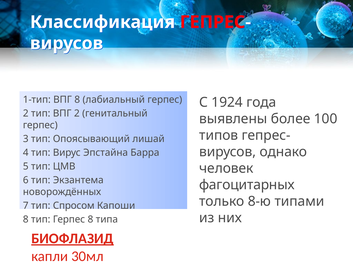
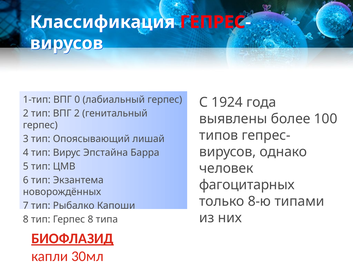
ВПГ 8: 8 -> 0 (77, 100)
Спросом: Спросом -> Рыбалко (74, 205)
